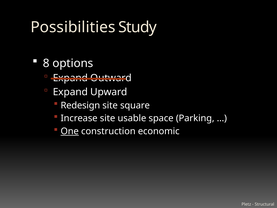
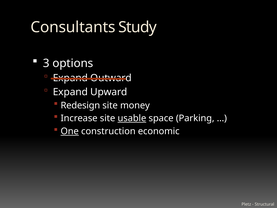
Possibilities: Possibilities -> Consultants (73, 27)
8: 8 -> 3 (46, 63)
square: square -> money (135, 105)
usable underline: none -> present (132, 118)
